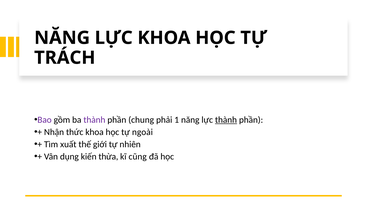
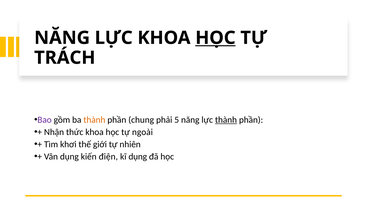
HỌC underline: none -> present (215, 38)
thành colour: purple -> orange (94, 119)
1: 1 -> 5 (177, 119)
xuất: xuất -> khơi (68, 144)
thừa: thừa -> điện (108, 156)
kĩ cũng: cũng -> dụng (138, 156)
